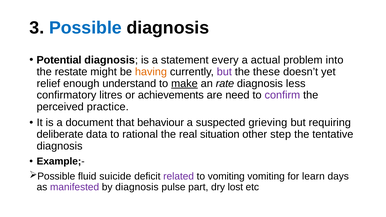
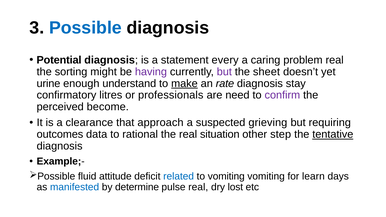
actual: actual -> caring (266, 60)
problem into: into -> real (335, 60)
restate: restate -> sorting (71, 72)
having colour: orange -> purple (151, 72)
these: these -> sheet (266, 72)
relief: relief -> urine (48, 83)
less: less -> stay (296, 83)
achievements: achievements -> professionals (171, 95)
practice: practice -> become (108, 107)
document: document -> clearance (89, 123)
behaviour: behaviour -> approach (161, 123)
deliberate: deliberate -> outcomes (60, 134)
tentative underline: none -> present (333, 134)
suicide: suicide -> attitude (115, 176)
related colour: purple -> blue (179, 176)
manifested colour: purple -> blue (75, 187)
by diagnosis: diagnosis -> determine (137, 187)
pulse part: part -> real (198, 187)
